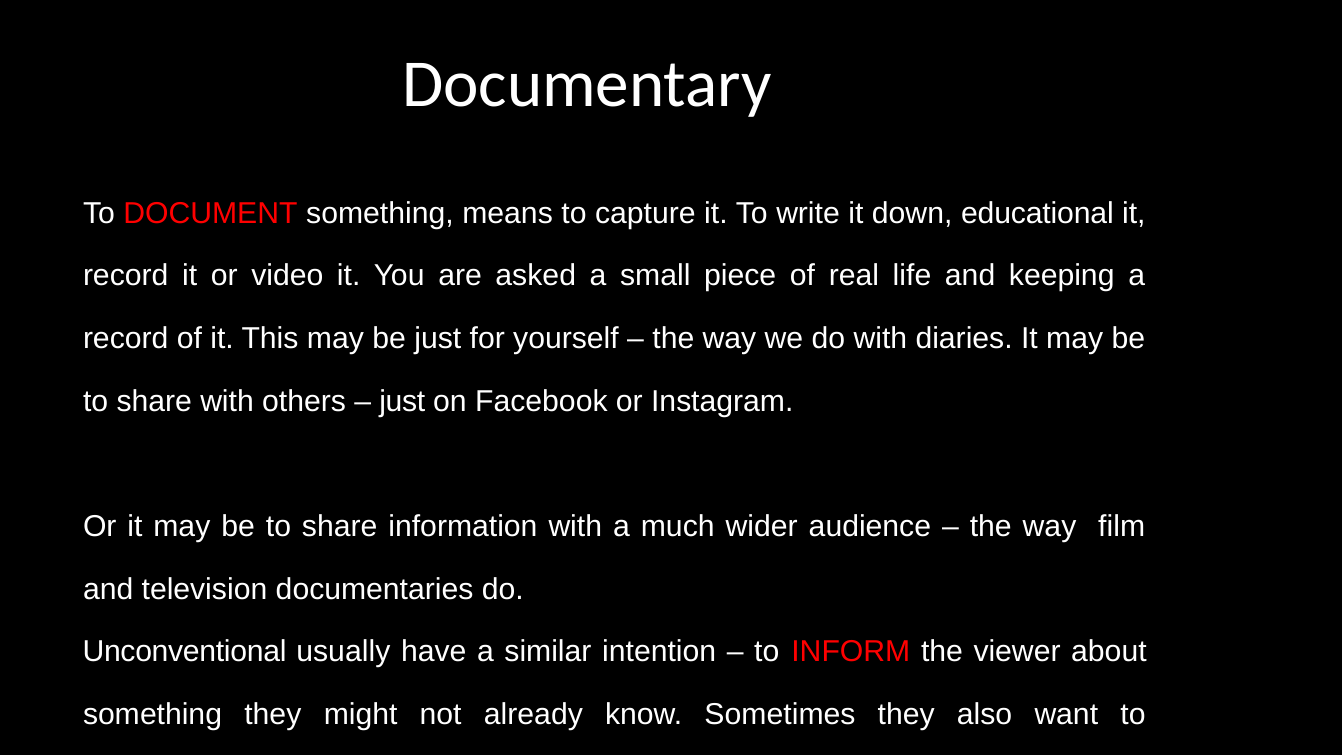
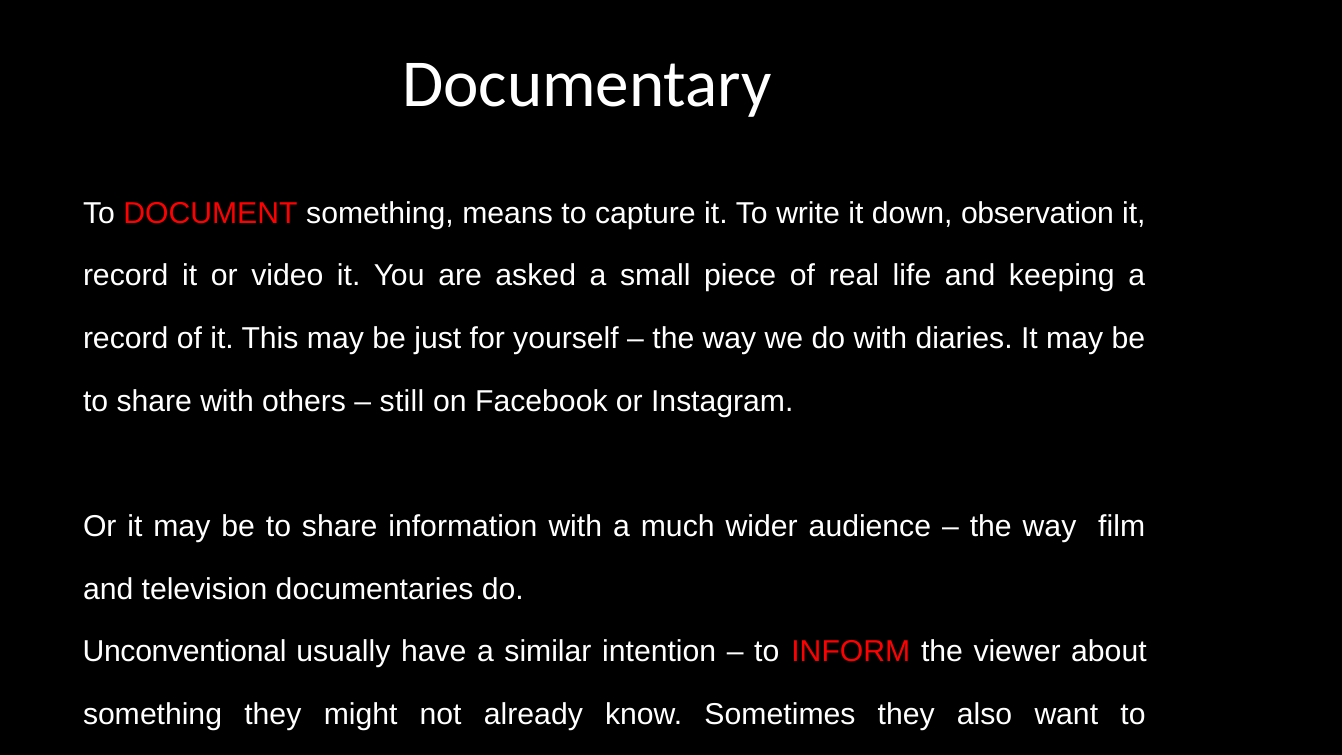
educational: educational -> observation (1037, 213)
just: just -> still (402, 401)
